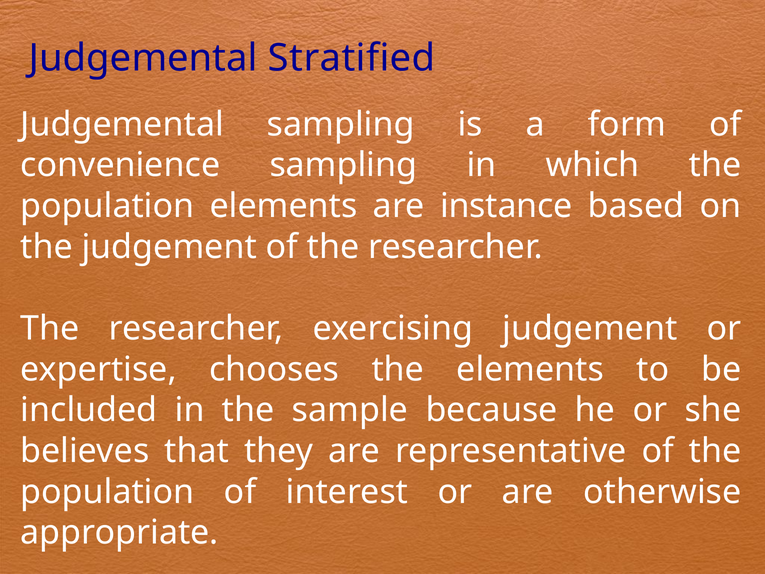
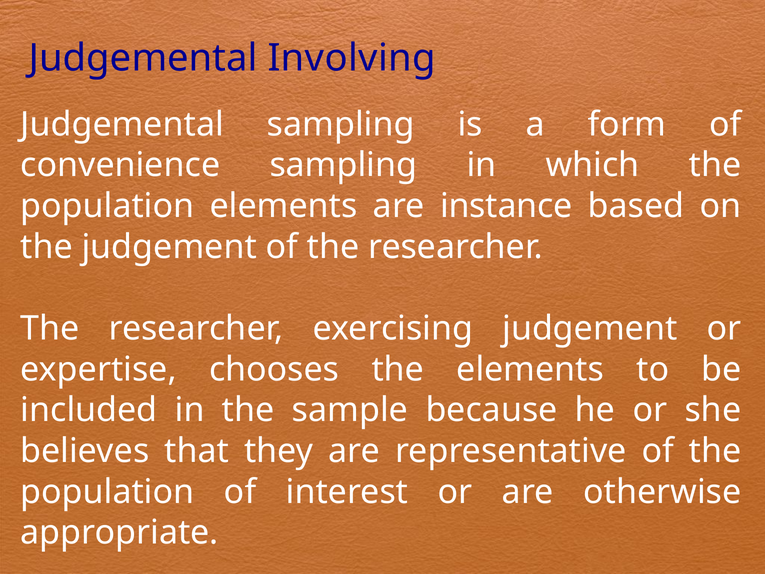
Stratified: Stratified -> Involving (352, 58)
